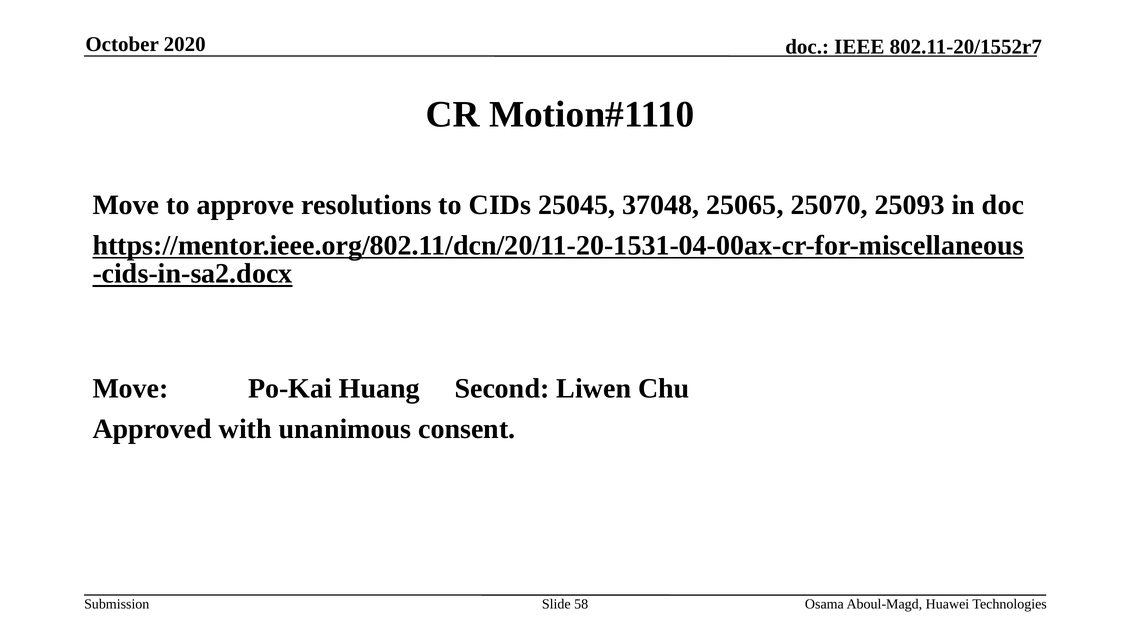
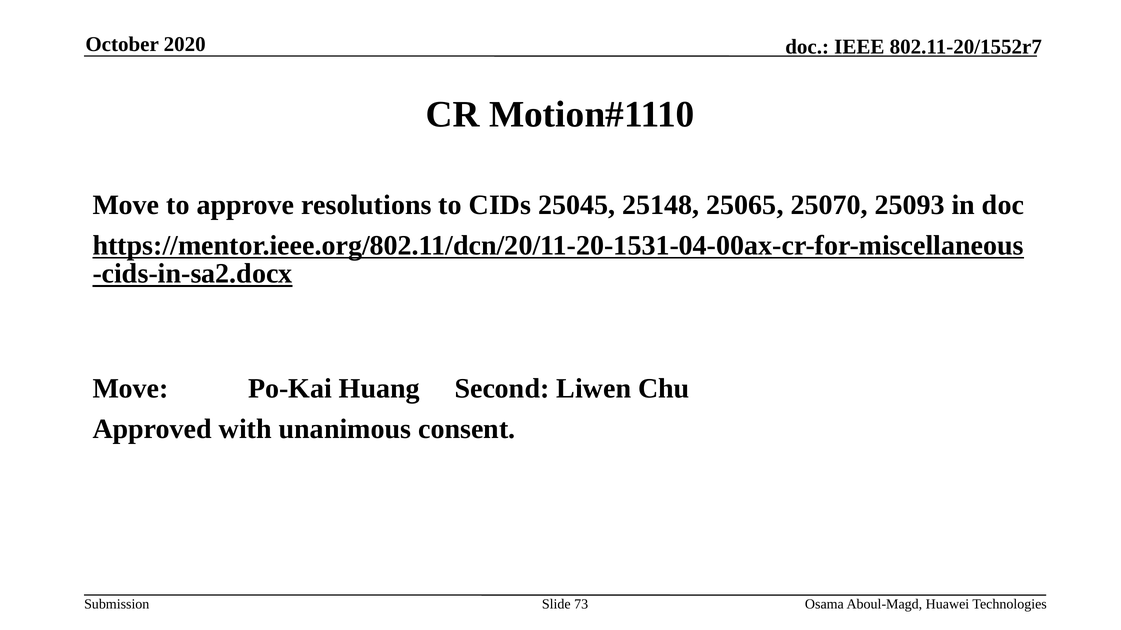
37048: 37048 -> 25148 (661, 205)
58: 58 -> 73 (581, 605)
